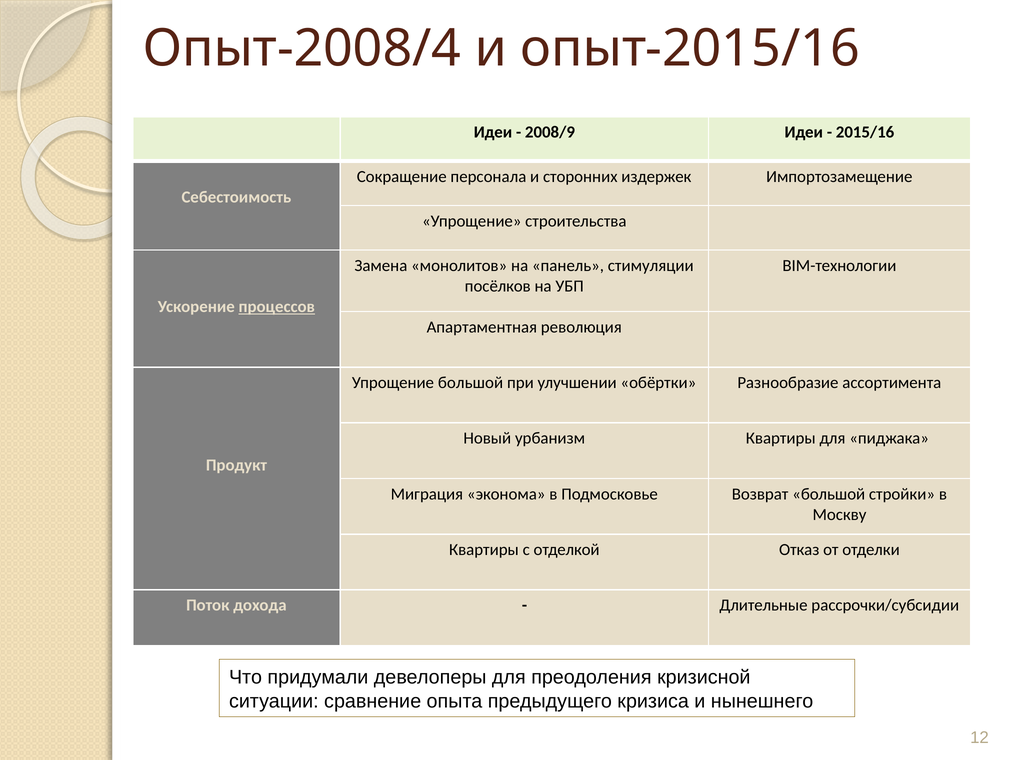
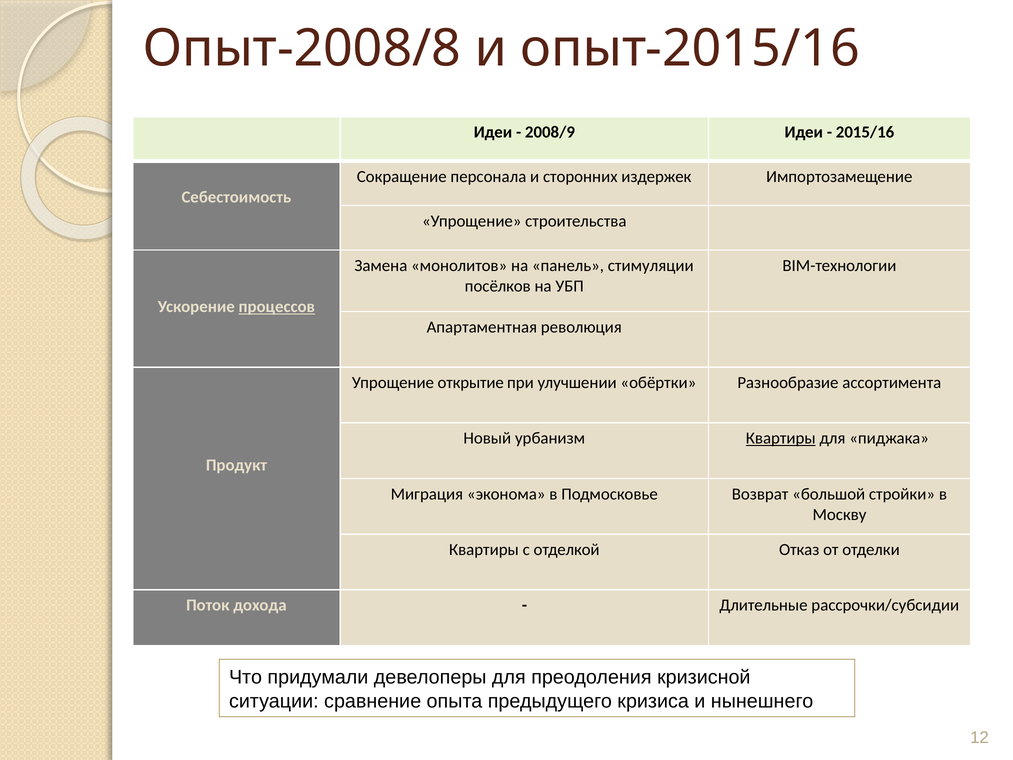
Опыт-2008/4: Опыт-2008/4 -> Опыт-2008/8 (302, 49)
Упрощение большой: большой -> открытие (471, 383)
Квартиры underline: none -> present (781, 438)
